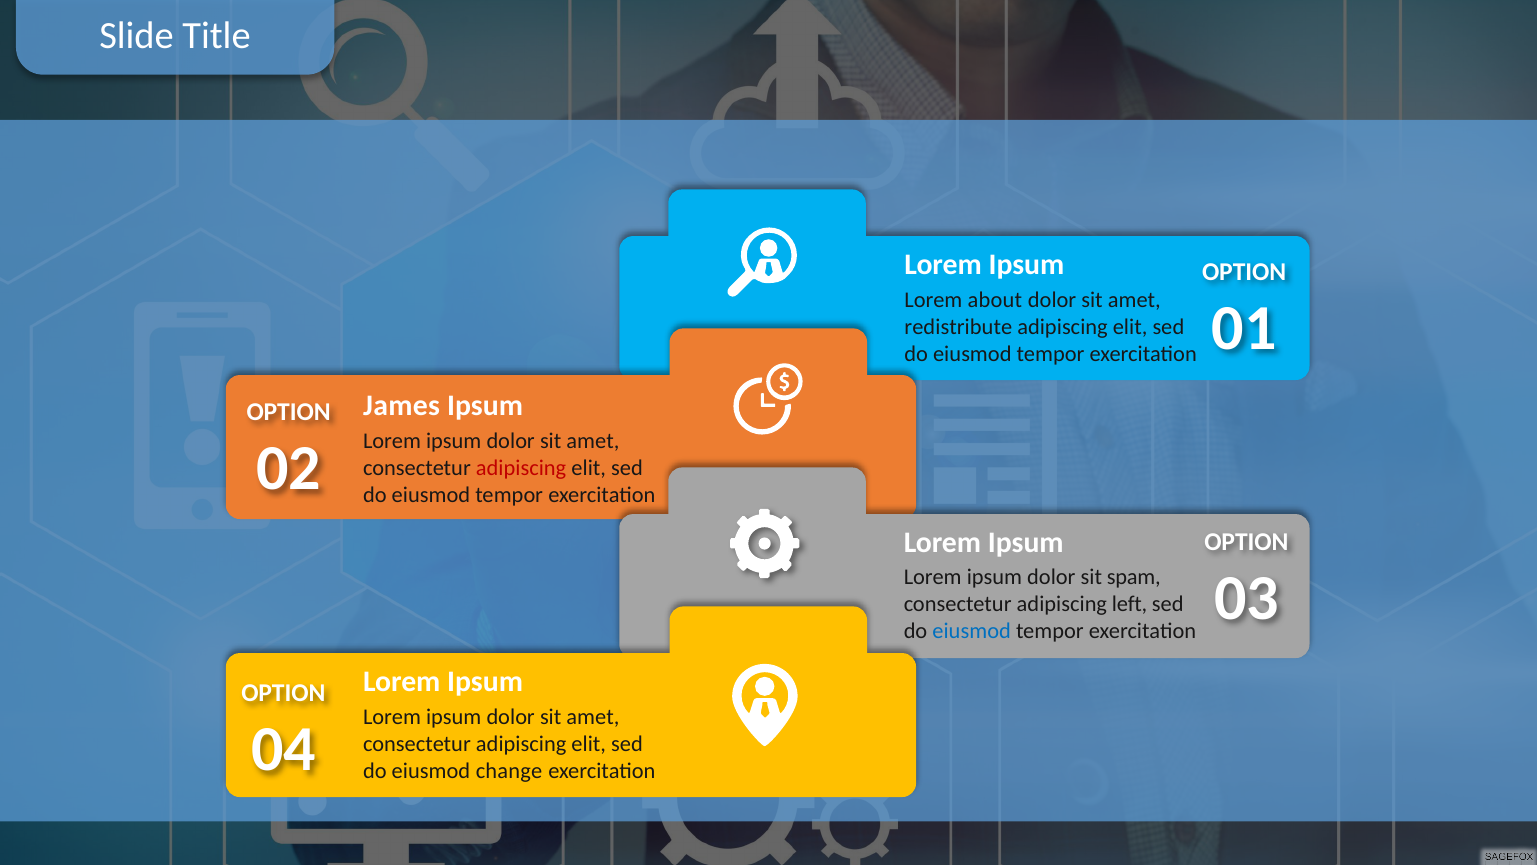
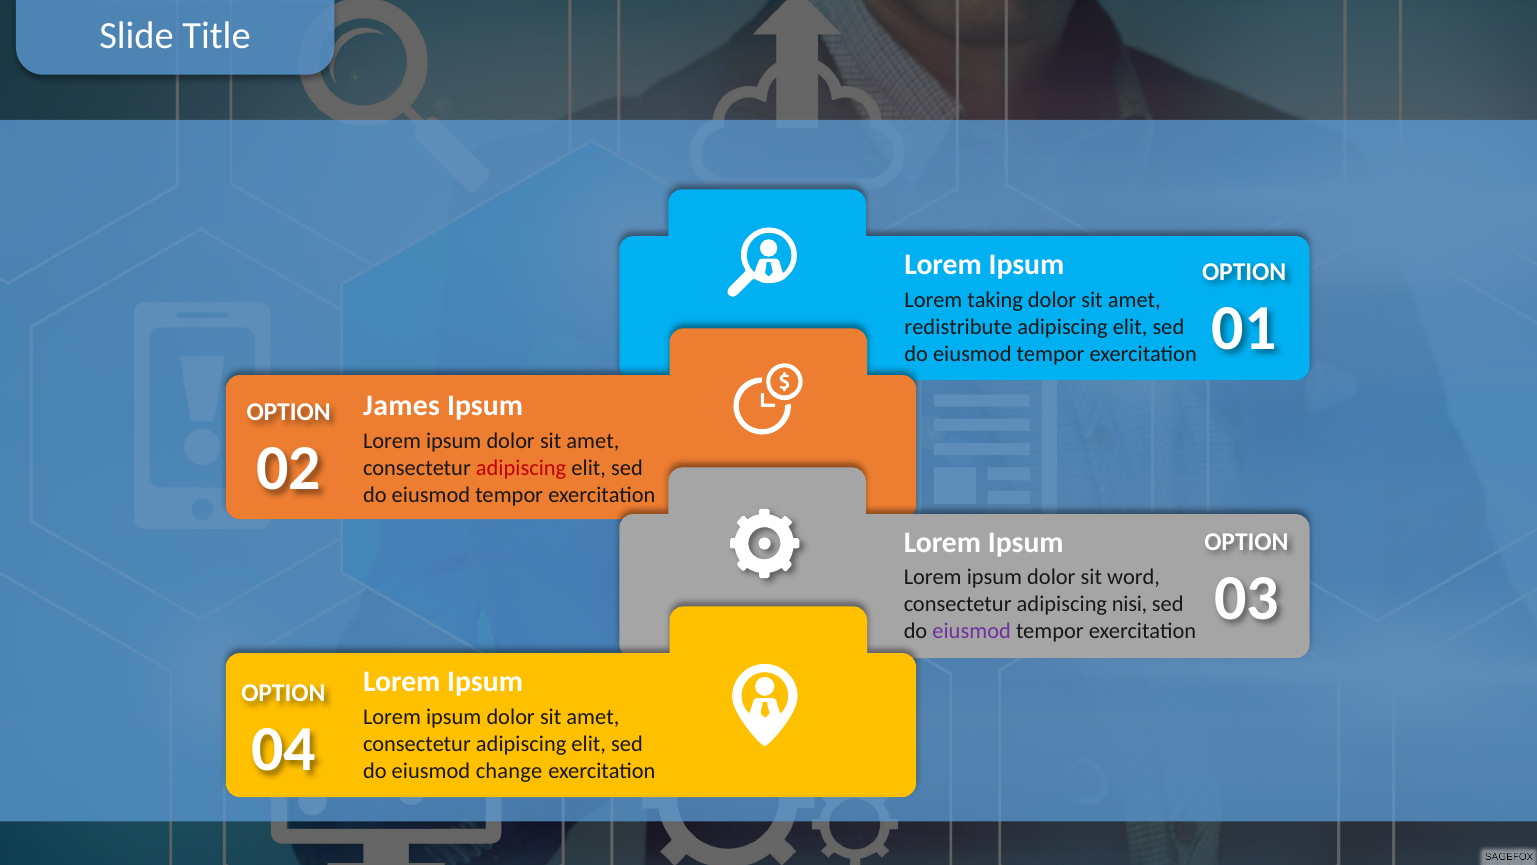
about: about -> taking (995, 300)
spam: spam -> word (1134, 577)
left: left -> nisi (1130, 604)
eiusmod colour: blue -> purple (972, 631)
